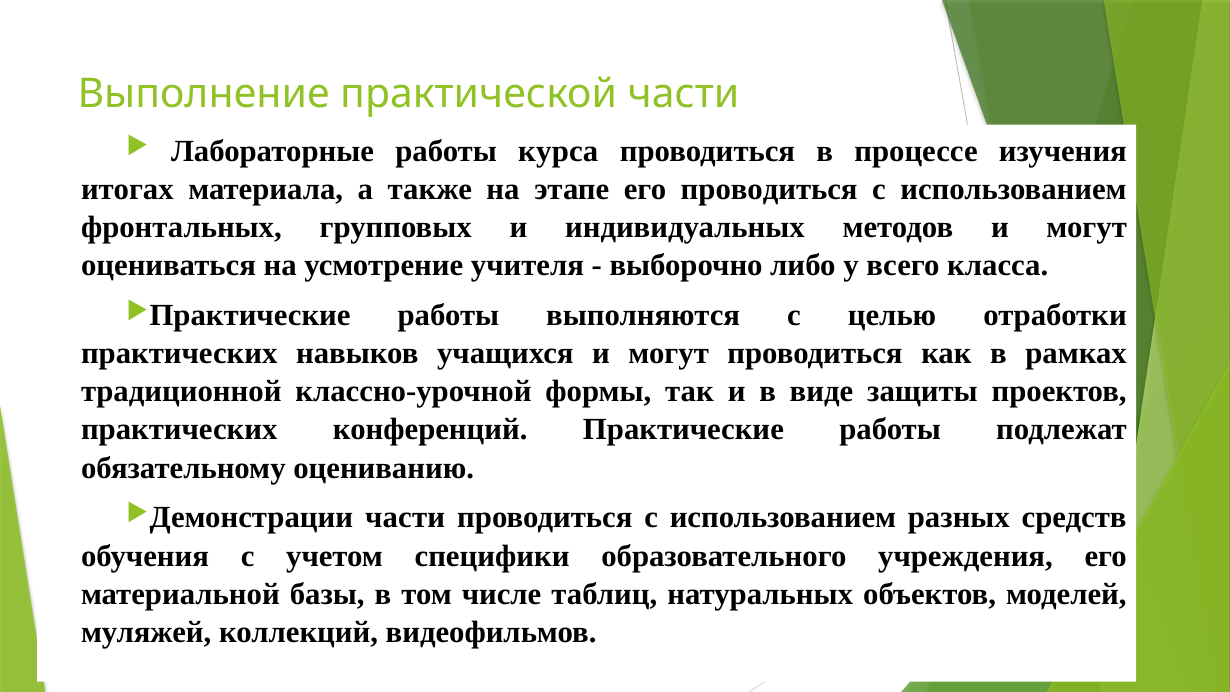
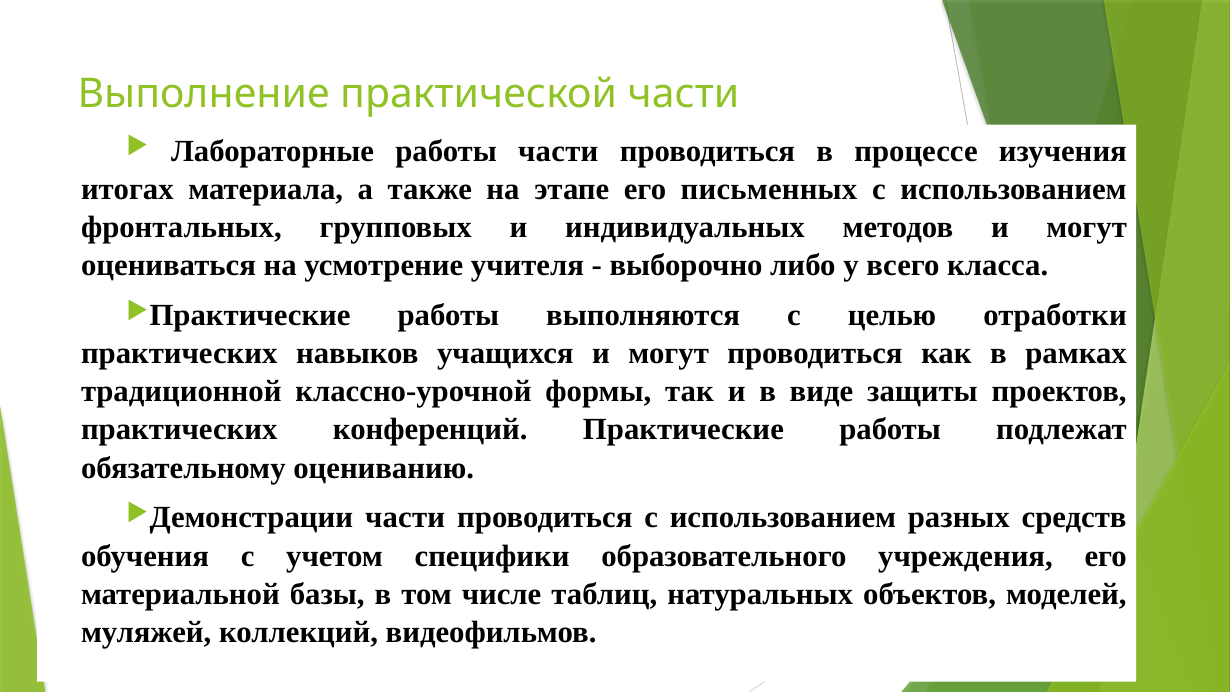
работы курса: курса -> части (558, 151)
его проводиться: проводиться -> письменных (769, 189)
